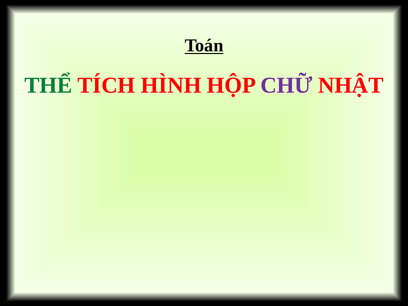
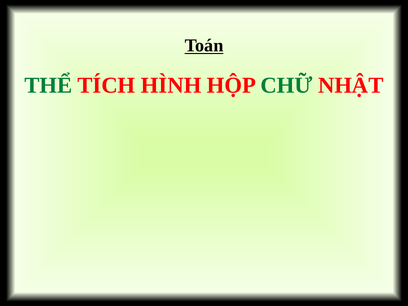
CHỮ colour: purple -> green (286, 85)
